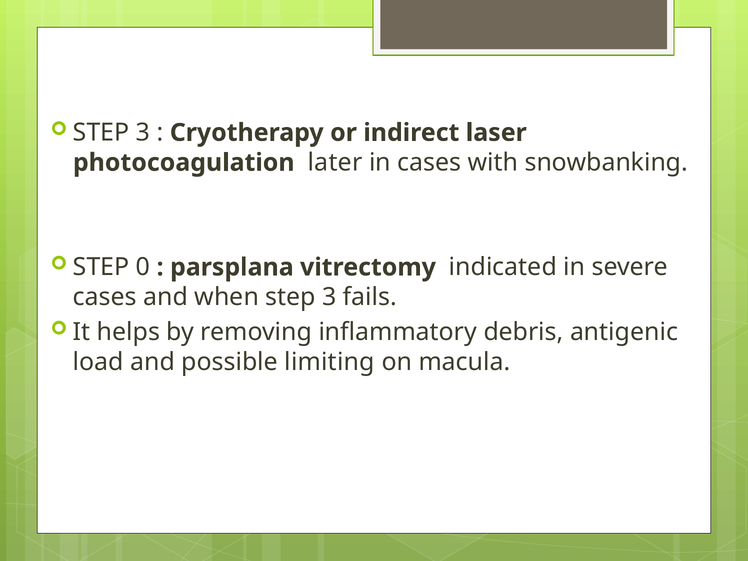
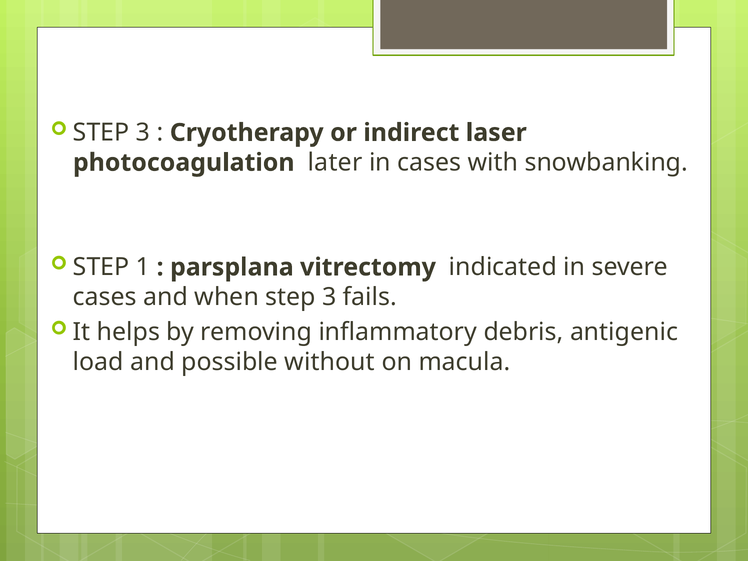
0: 0 -> 1 (143, 267)
limiting: limiting -> without (330, 362)
